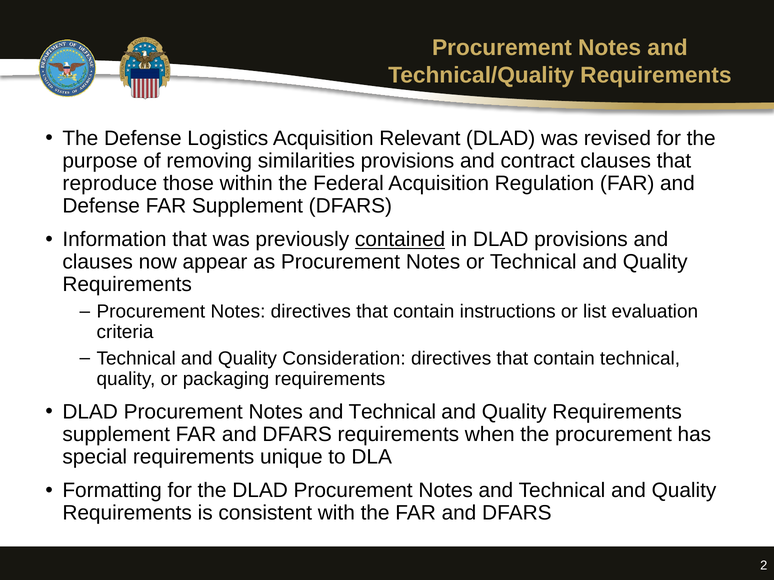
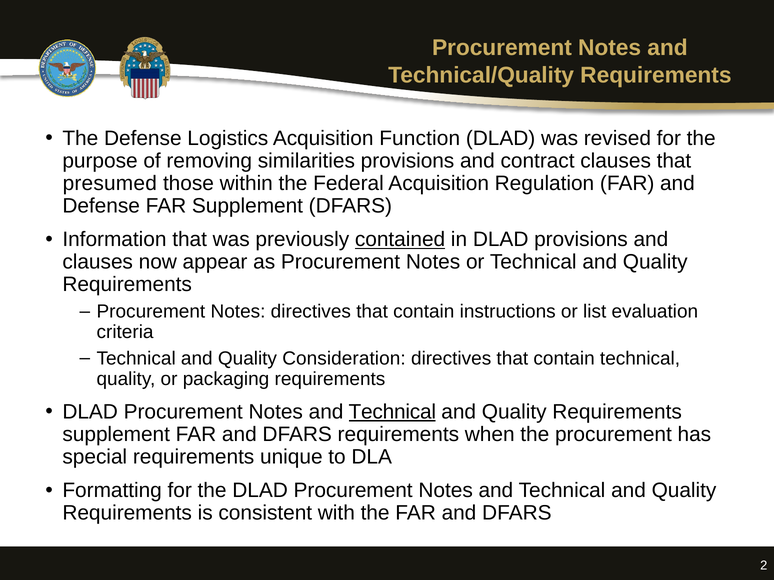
Relevant: Relevant -> Function (420, 138)
reproduce: reproduce -> presumed (110, 183)
Technical underline: none -> present (392, 412)
